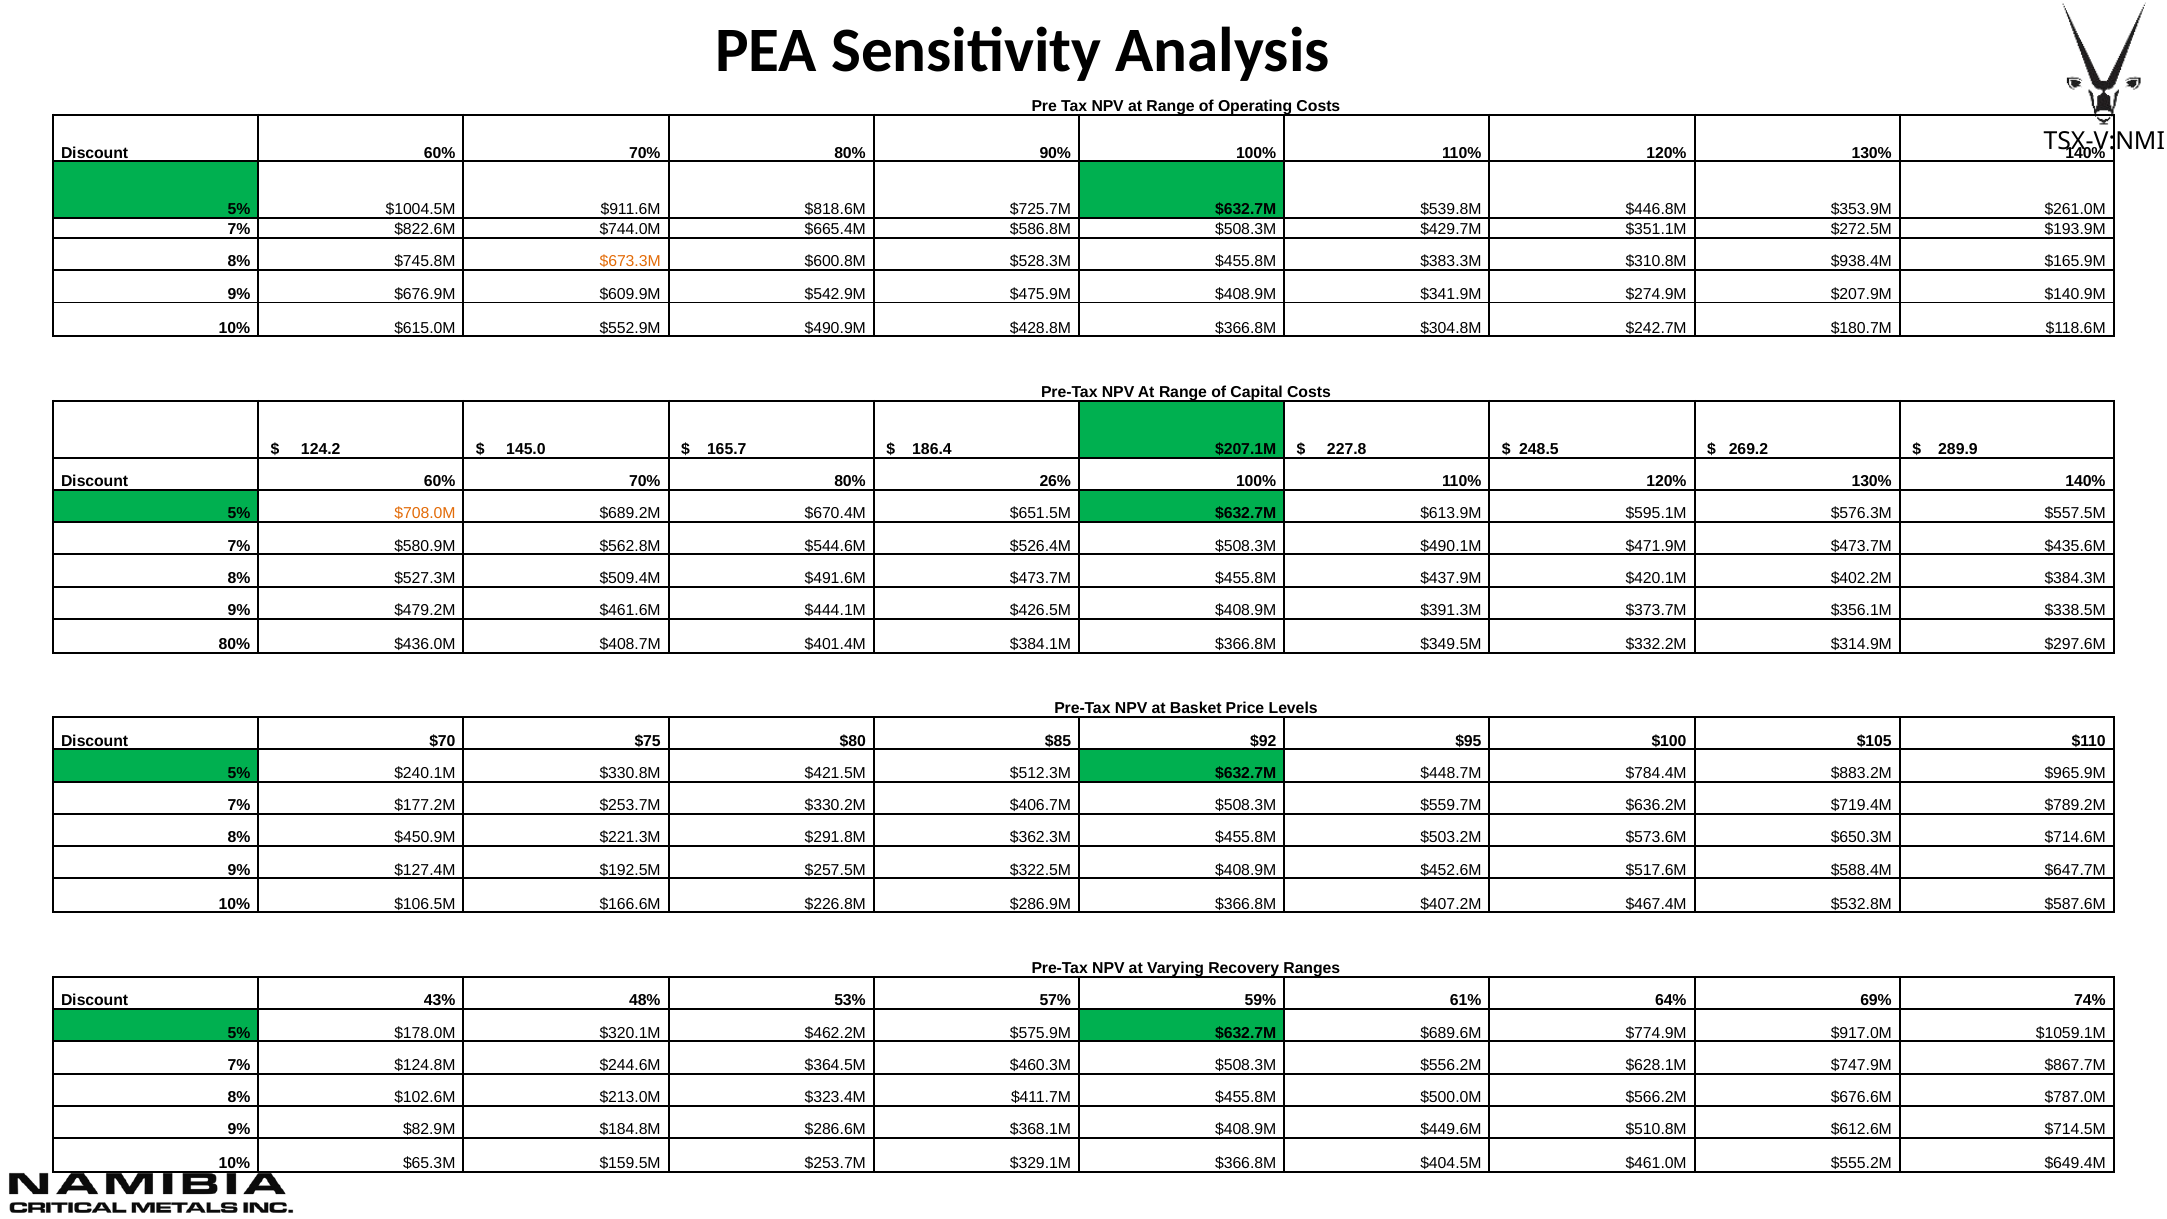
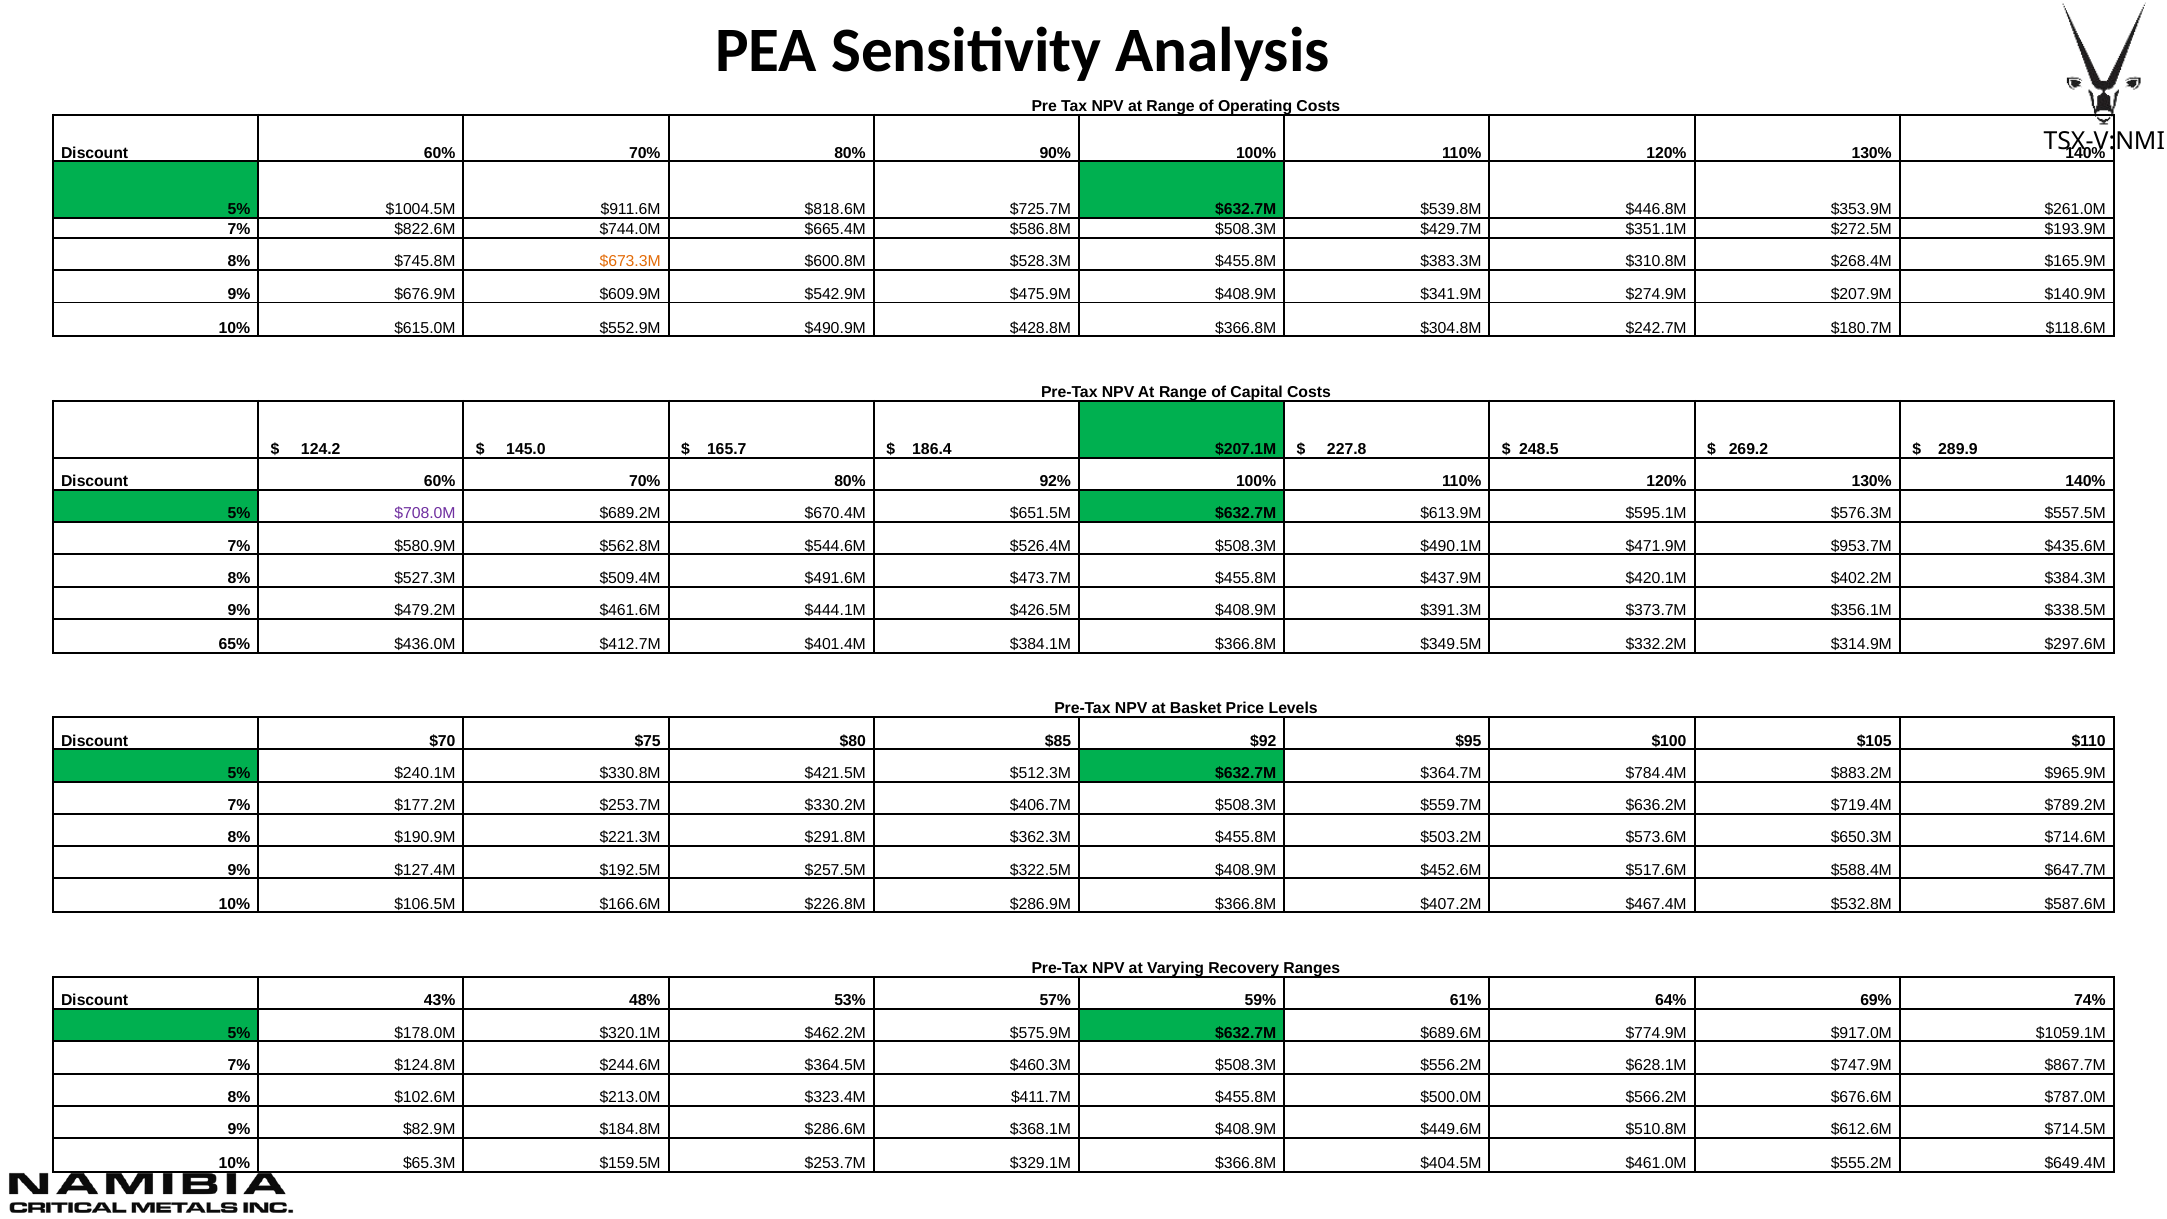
$938.4M: $938.4M -> $268.4M (1861, 262)
26%: 26% -> 92% (1055, 481)
$708.0M colour: orange -> purple (425, 514)
$471.9M $473.7M: $473.7M -> $953.7M (1861, 546)
80%: 80% -> 65% (234, 644)
$408.7M: $408.7M -> $412.7M (630, 644)
$448.7M: $448.7M -> $364.7M (1451, 773)
$450.9M: $450.9M -> $190.9M (425, 838)
